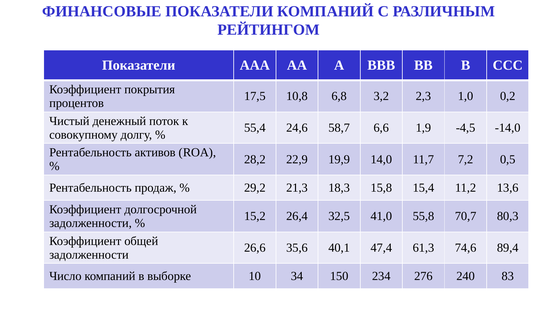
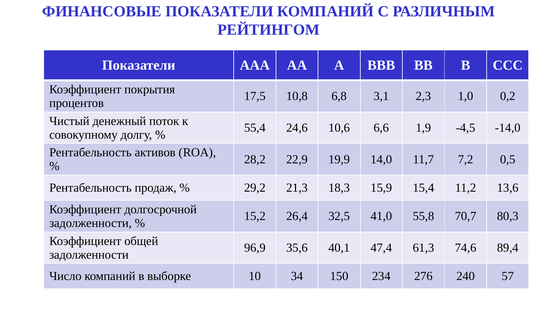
3,2: 3,2 -> 3,1 (381, 96)
58,7: 58,7 -> 10,6 (339, 128)
15,8: 15,8 -> 15,9 (381, 188)
26,6: 26,6 -> 96,9 (255, 248)
83: 83 -> 57 (508, 276)
